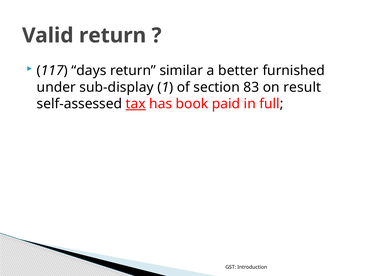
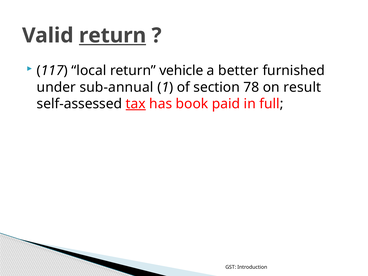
return underline: none -> present (113, 36)
days: days -> local (89, 71)
similar: similar -> vehicle (181, 71)
sub-display: sub-display -> sub-annual (116, 87)
83: 83 -> 78 (251, 87)
